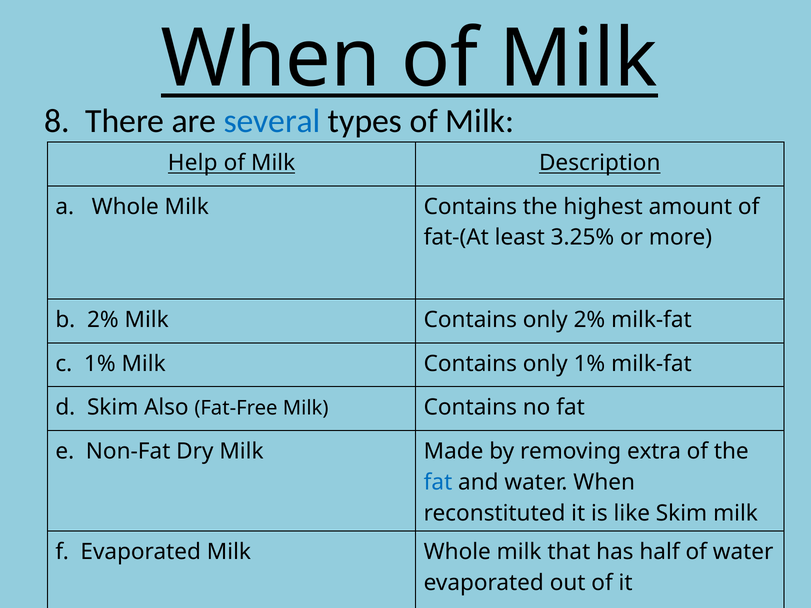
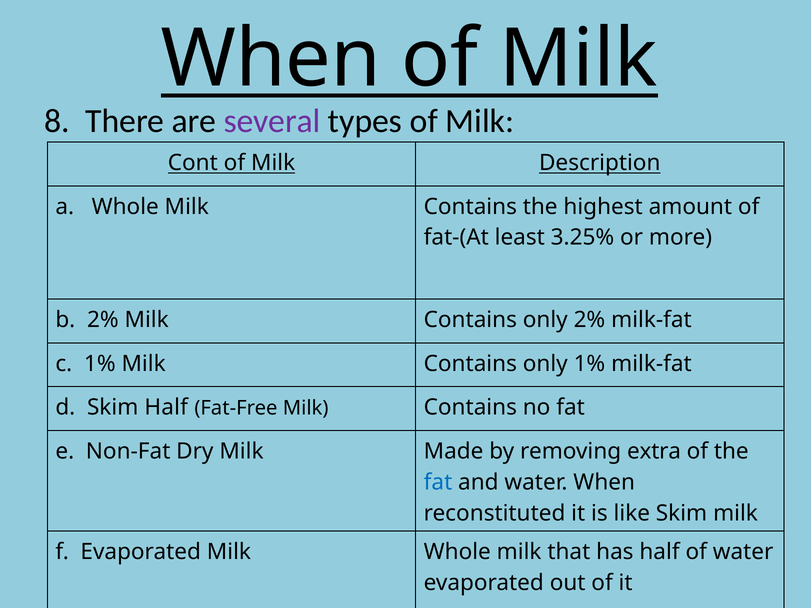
several colour: blue -> purple (272, 121)
Help: Help -> Cont (193, 163)
Skim Also: Also -> Half (166, 408)
